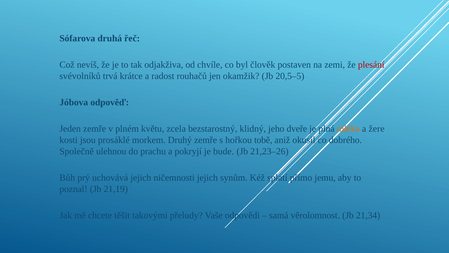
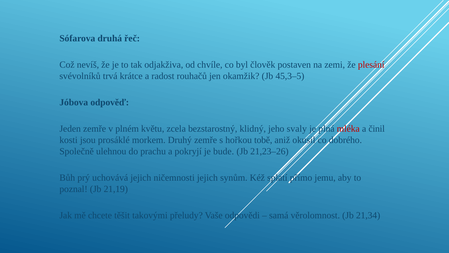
20,5–5: 20,5–5 -> 45,3–5 (290, 76)
dveře: dveře -> svaly (297, 129)
mléka colour: orange -> red (348, 129)
žere: žere -> činil (377, 129)
